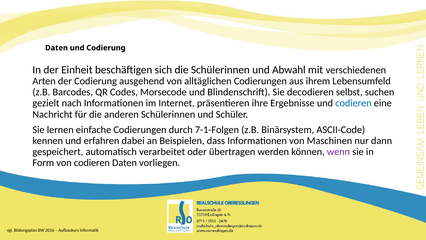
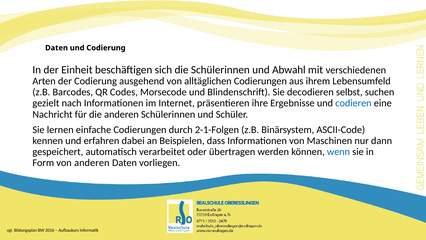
7-1-Folgen: 7-1-Folgen -> 2-1-Folgen (217, 130)
wenn colour: purple -> blue (339, 152)
von codieren: codieren -> anderen (92, 163)
